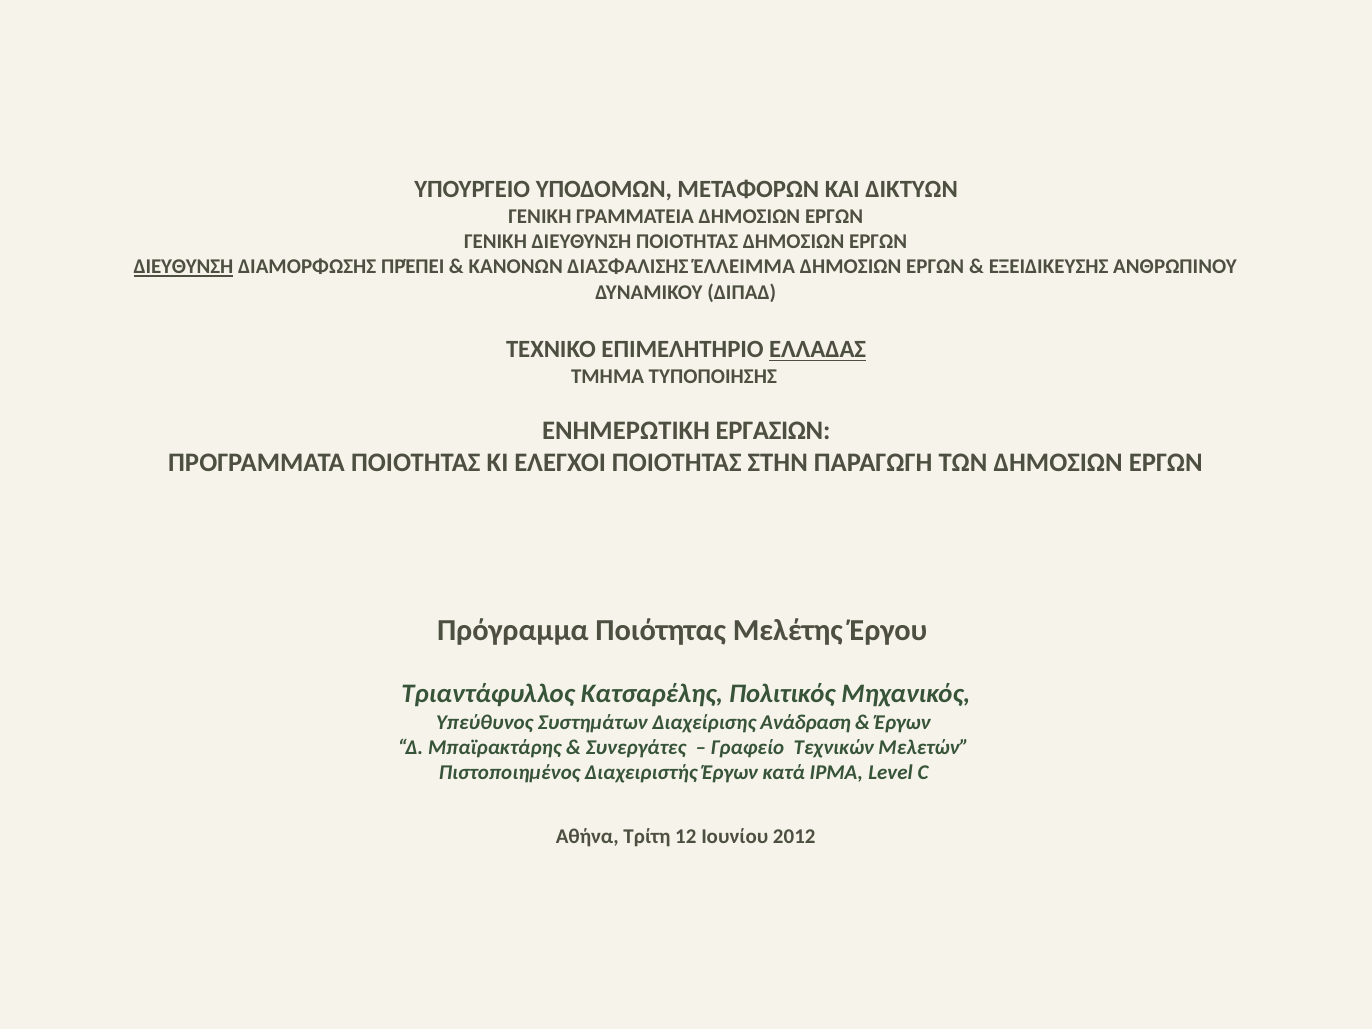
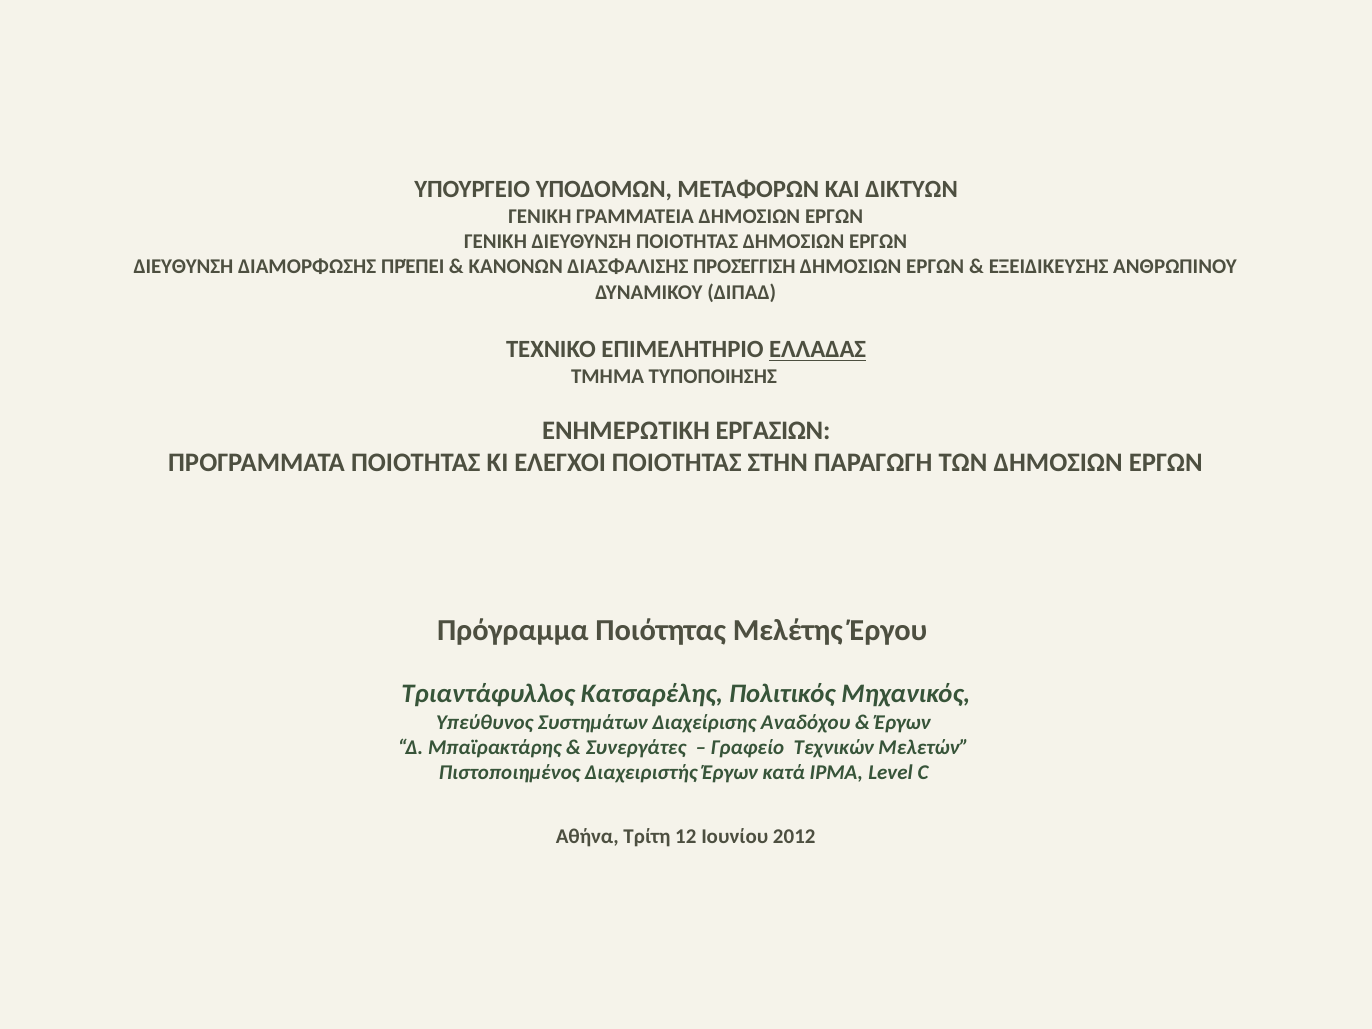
ΔΙΕΥΘΥΝΣΗ underline: present -> none (183, 267)
ΈΛΛΕΙΜΜΑ: ΈΛΛΕΙΜΜΑ -> ΠΡΟΣΈΓΓΙΣΗ (744, 267)
Ανάδραση: Ανάδραση -> Αναδόχου (806, 722)
